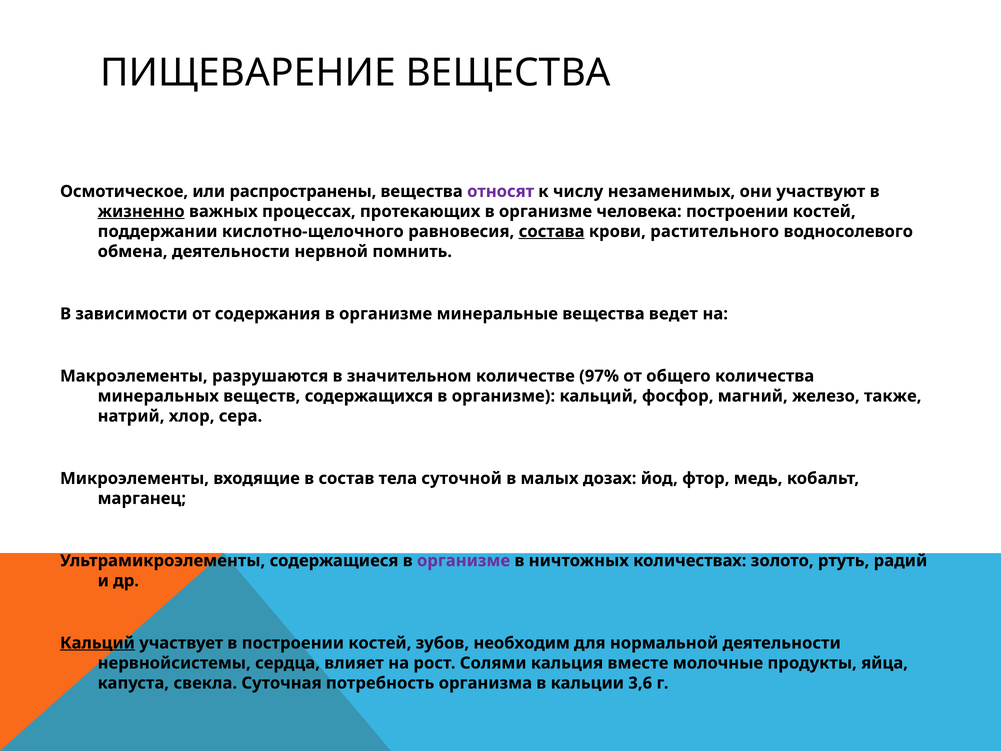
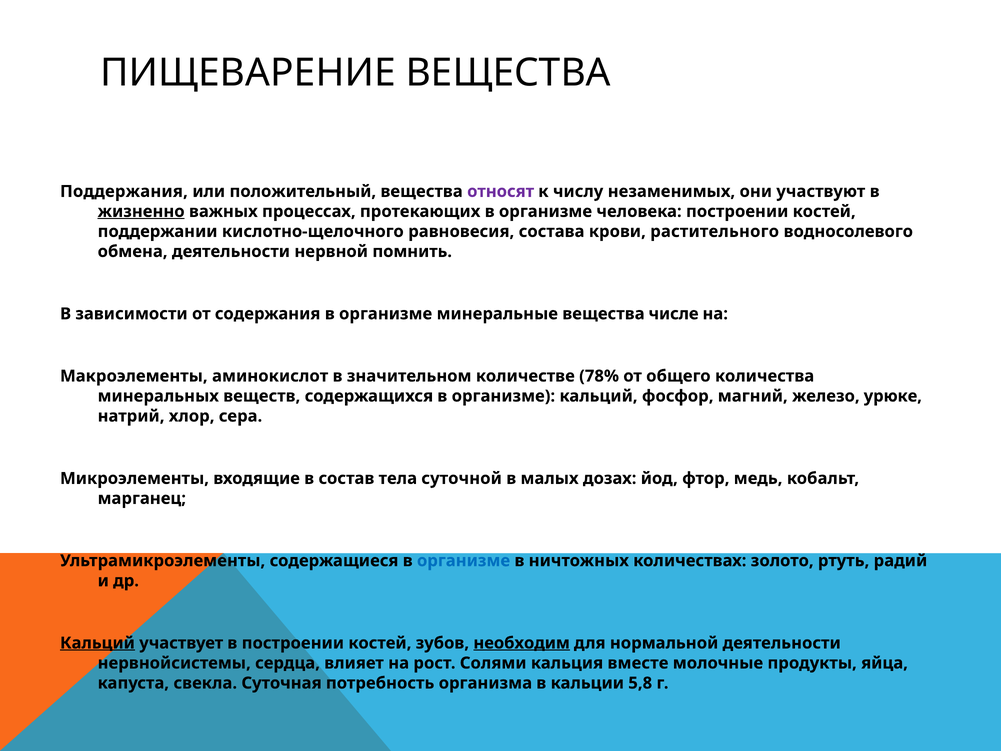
Осмотическое: Осмотическое -> Поддержания (124, 191)
распространены: распространены -> положительный (303, 191)
состава underline: present -> none (552, 231)
ведет: ведет -> числе (674, 314)
разрушаются: разрушаются -> аминокислот (270, 376)
97%: 97% -> 78% (599, 376)
также: также -> урюке (893, 396)
организме colour: purple -> blue (464, 561)
необходим underline: none -> present (522, 643)
3,6: 3,6 -> 5,8 (640, 683)
